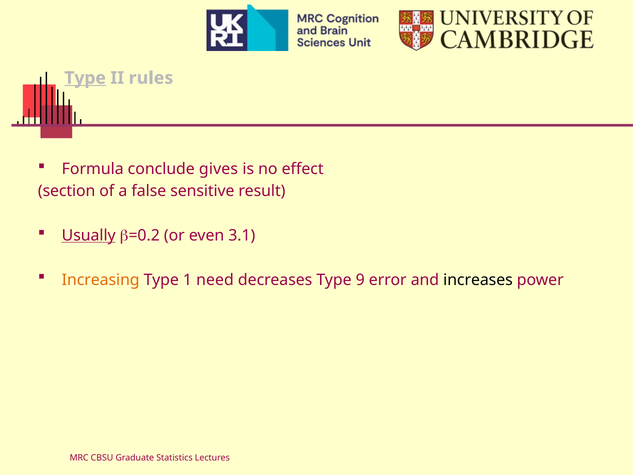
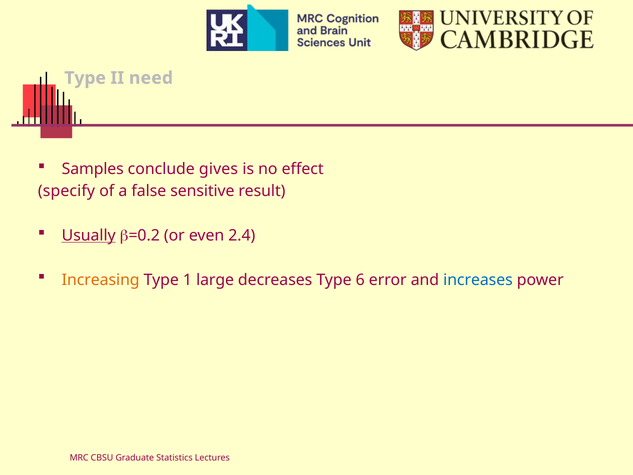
Type underline: present -> none (85, 78)
rules: rules -> need (151, 78)
Formula: Formula -> Samples (93, 169)
section: section -> specify (67, 191)
3.1: 3.1 -> 2.4 (242, 235)
need: need -> large (215, 280)
9: 9 -> 6 (360, 280)
increases colour: black -> blue (478, 280)
